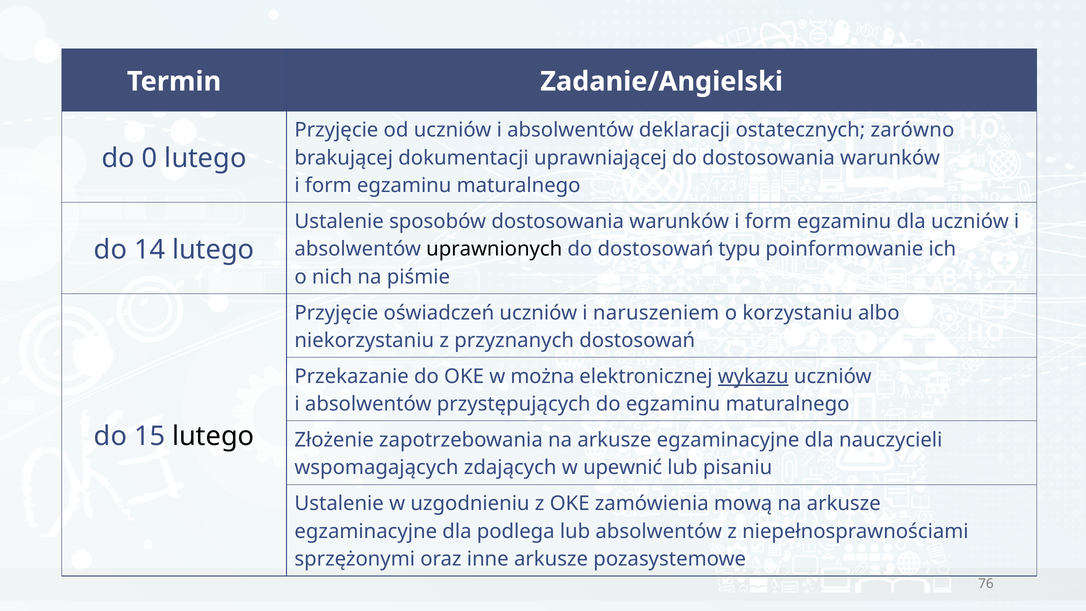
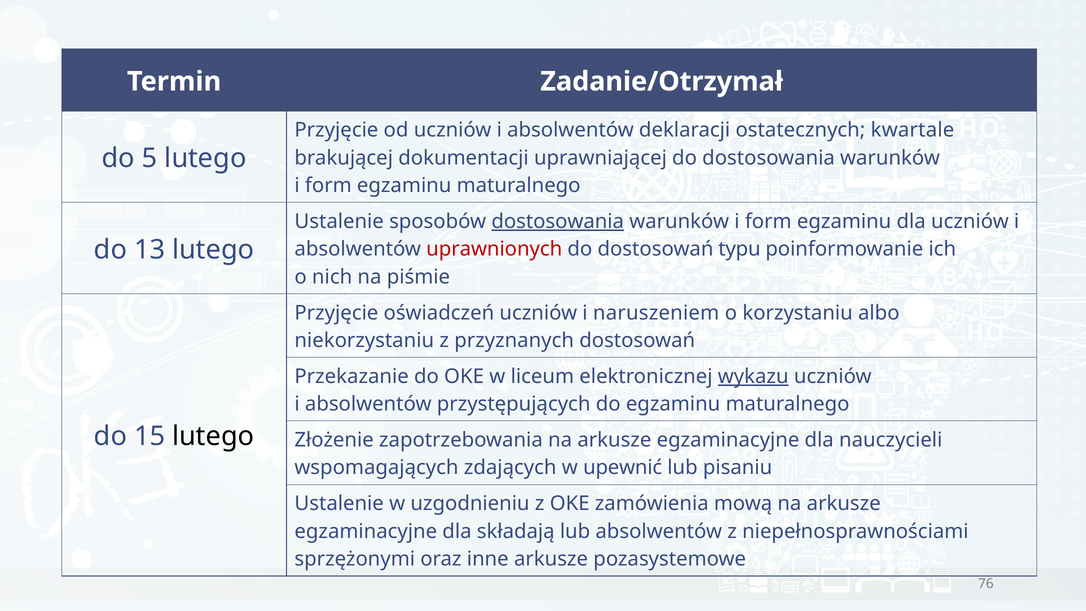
Zadanie/Angielski: Zadanie/Angielski -> Zadanie/Otrzymał (662, 82)
zarówno: zarówno -> kwartale (913, 130)
0: 0 -> 5 (150, 158)
dostosowania underline: none -> present (558, 221)
14: 14 -> 13 (150, 250)
uprawnionych colour: black -> red (494, 249)
można: można -> liceum (542, 376)
podlega: podlega -> składają (516, 531)
